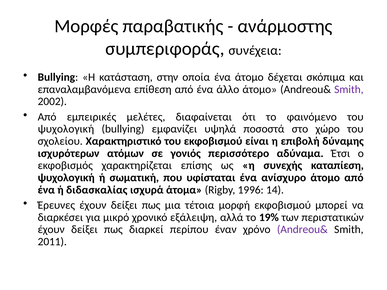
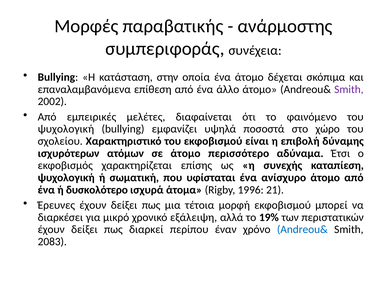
σε γονιός: γονιός -> άτομο (186, 153)
διδασκαλίας: διδασκαλίας -> δυσκολότερο (97, 190)
14: 14 -> 21 (275, 190)
Andreou& colour: purple -> blue (302, 230)
2011: 2011 -> 2083 (52, 242)
